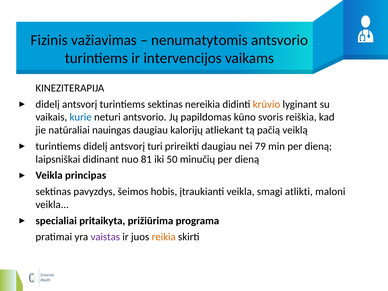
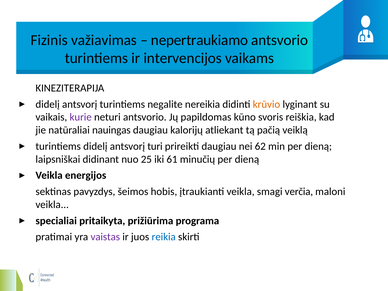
nenumatytomis: nenumatytomis -> nepertraukiamo (200, 40)
turintiems sektinas: sektinas -> negalite (165, 104)
kurie colour: blue -> purple (81, 117)
79: 79 -> 62 (260, 146)
81: 81 -> 25 (146, 159)
50: 50 -> 61 (172, 159)
principas: principas -> energijos (86, 175)
atlikti: atlikti -> verčia (299, 192)
reikia colour: orange -> blue (164, 237)
